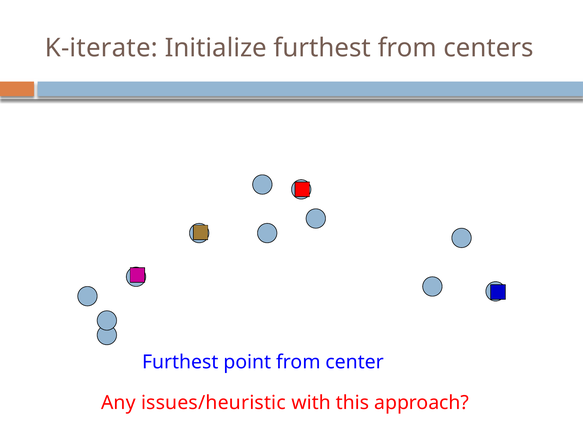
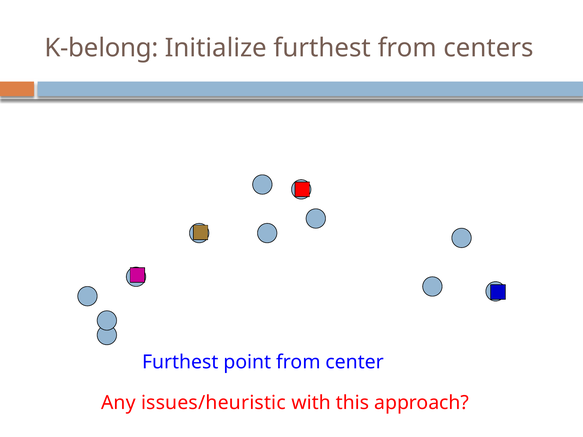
K-iterate: K-iterate -> K-belong (102, 48)
